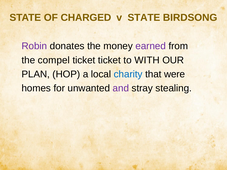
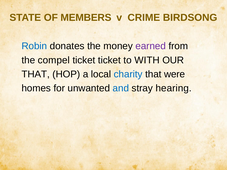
CHARGED: CHARGED -> MEMBERS (86, 18)
v STATE: STATE -> CRIME (144, 18)
Robin colour: purple -> blue (34, 46)
PLAN: PLAN -> THAT (36, 74)
and colour: purple -> blue (121, 88)
stealing: stealing -> hearing (174, 88)
